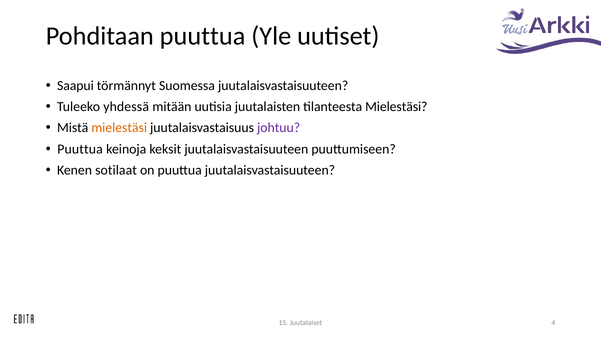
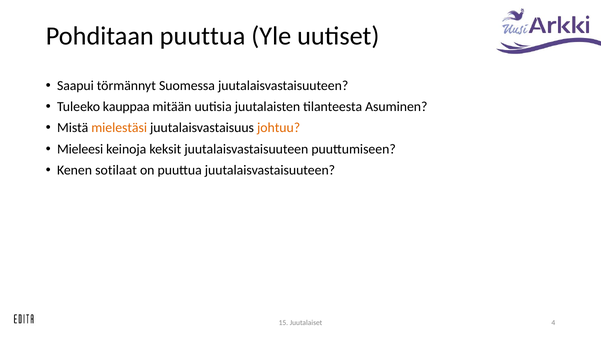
yhdessä: yhdessä -> kauppaa (126, 107)
tilanteesta Mielestäsi: Mielestäsi -> Asuminen (396, 107)
johtuu colour: purple -> orange (279, 128)
Puuttua: Puuttua -> Mieleesi (80, 149)
